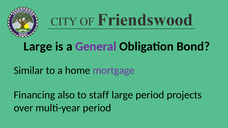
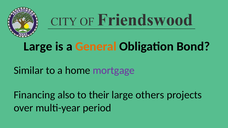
General colour: purple -> orange (96, 46)
staff: staff -> their (99, 95)
large period: period -> others (150, 95)
